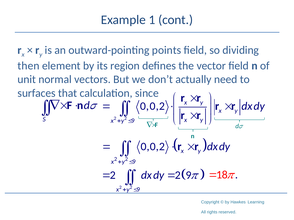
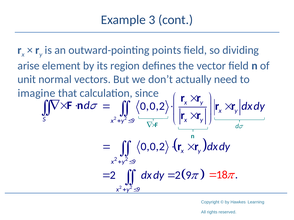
1: 1 -> 3 (152, 20)
then: then -> arise (29, 66)
surfaces: surfaces -> imagine (37, 93)
